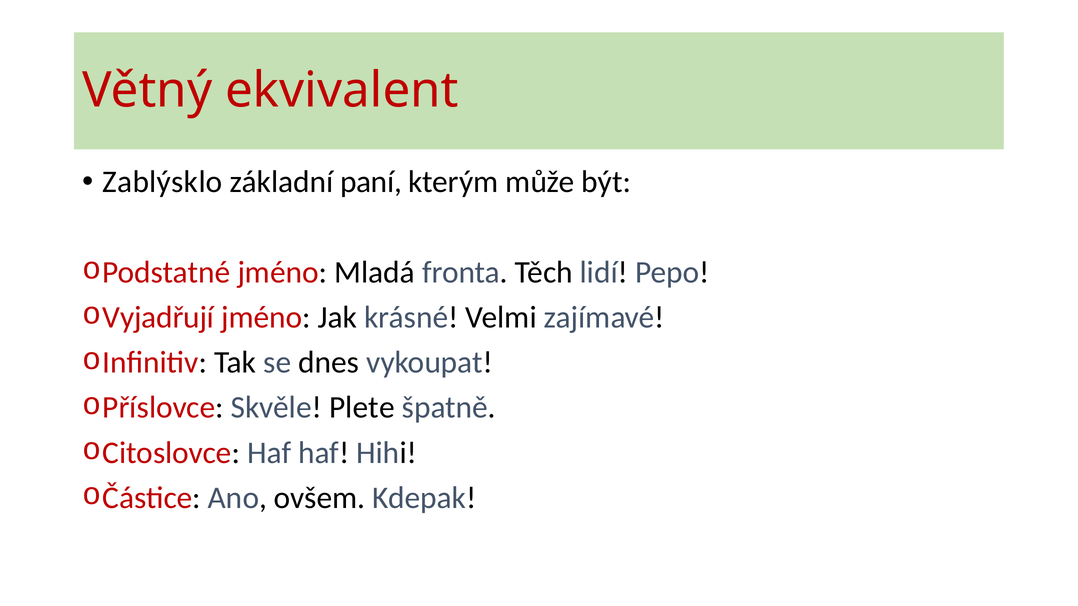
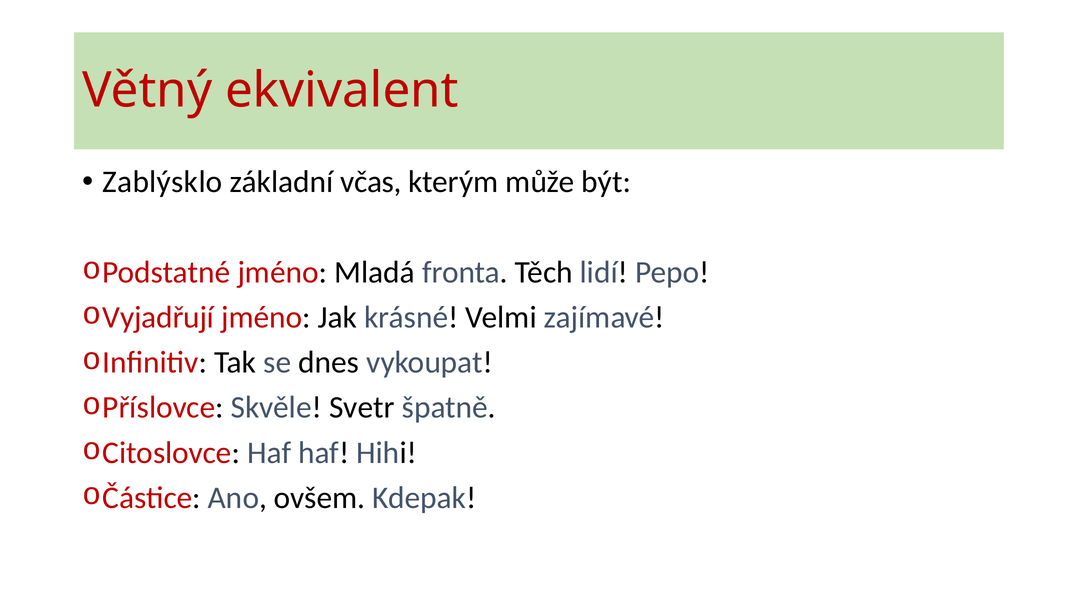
paní: paní -> včas (371, 182)
Plete: Plete -> Svetr (362, 408)
